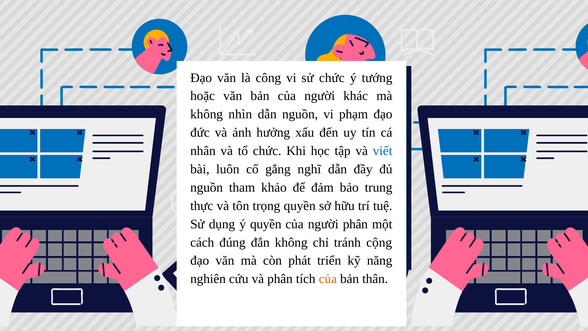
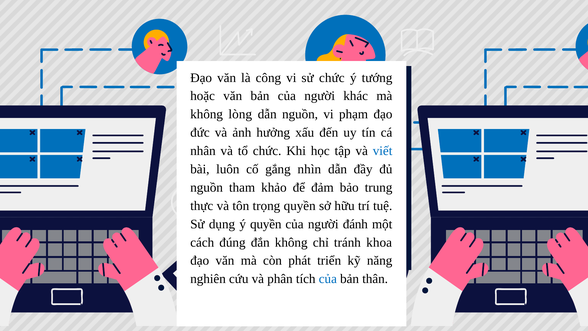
nhìn: nhìn -> lòng (240, 114)
nghĩ: nghĩ -> nhìn (309, 169)
người phân: phân -> đánh (355, 224)
cộng: cộng -> khoa (379, 242)
của colour: orange -> blue (328, 279)
